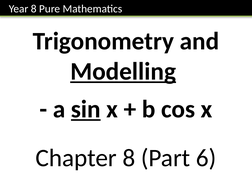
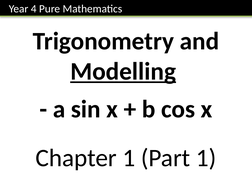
Year 8: 8 -> 4 (34, 9)
sin underline: present -> none (86, 109)
Chapter 8: 8 -> 1 (129, 158)
Part 6: 6 -> 1 (206, 158)
